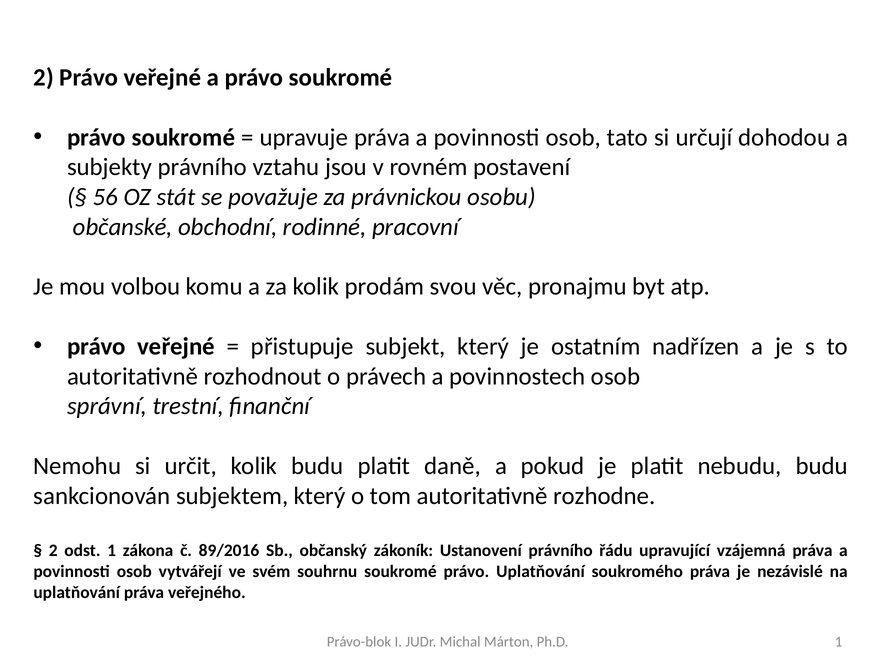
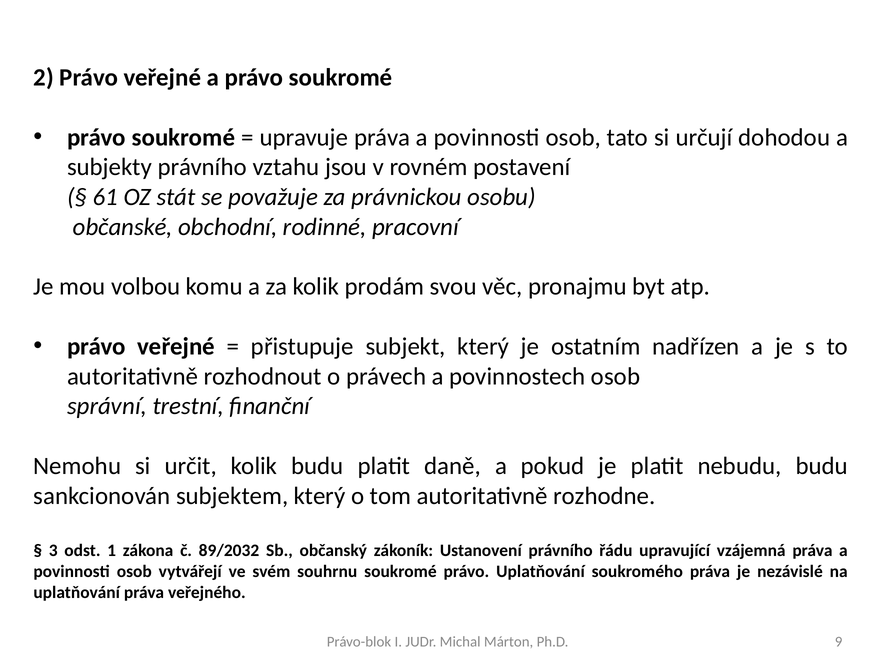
56: 56 -> 61 (105, 197)
2: 2 -> 3 (53, 551)
89/2016: 89/2016 -> 89/2032 (229, 551)
Ph.D 1: 1 -> 9 (839, 642)
